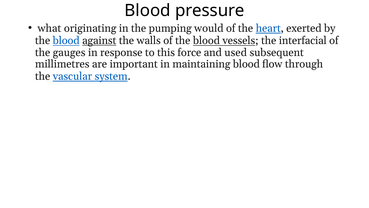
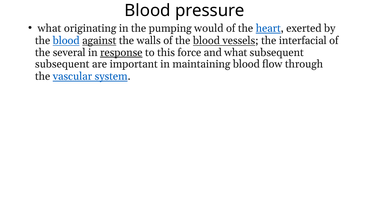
gauges: gauges -> several (69, 52)
response underline: none -> present (121, 52)
and used: used -> what (236, 52)
millimetres: millimetres -> subsequent (62, 64)
